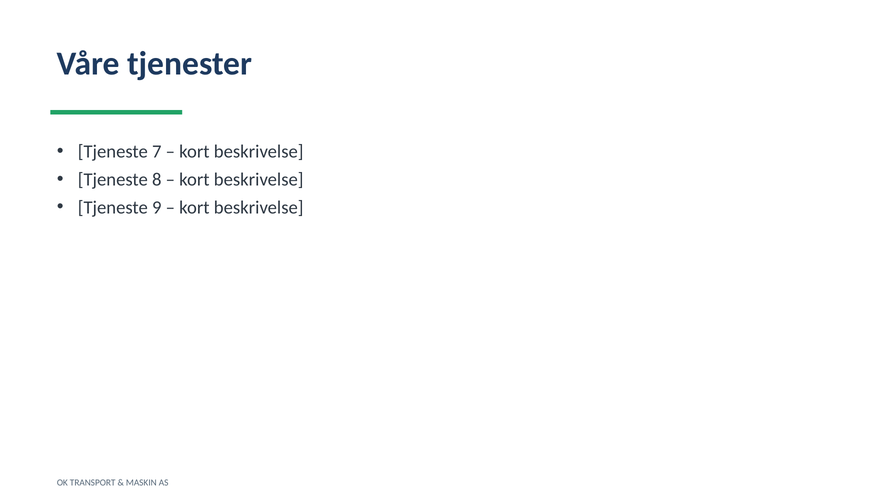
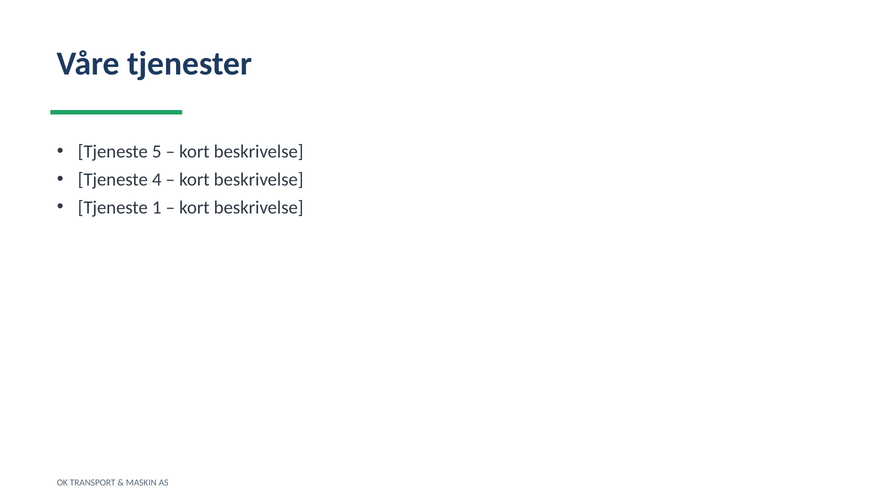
7: 7 -> 5 (157, 151)
8: 8 -> 4 (157, 179)
9: 9 -> 1 (157, 207)
